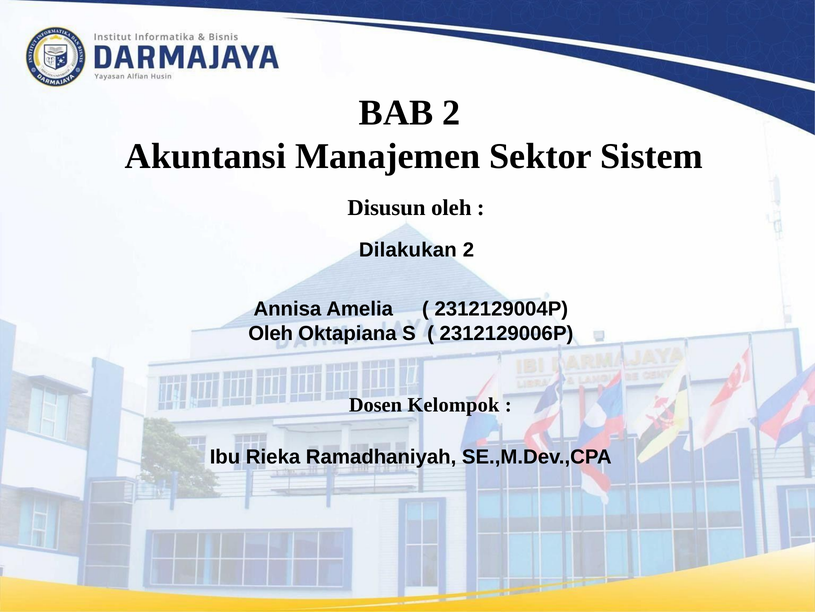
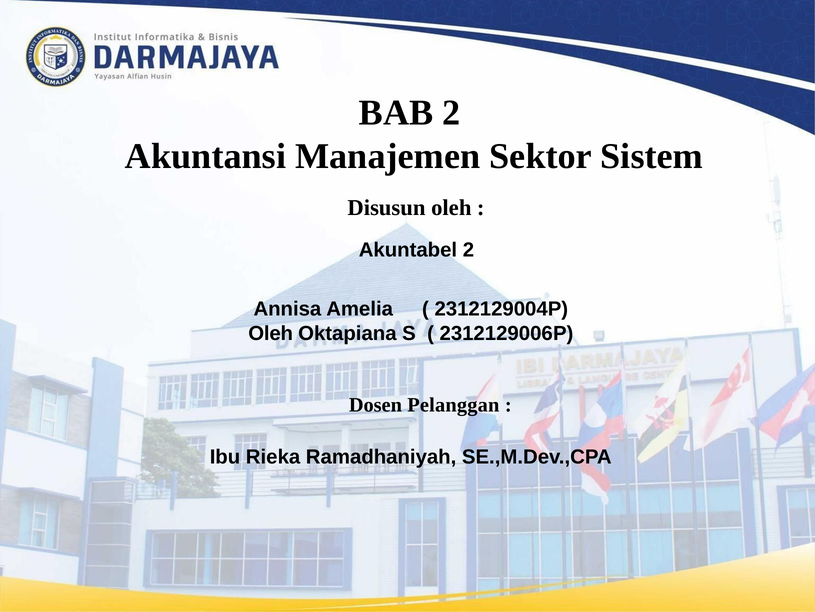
Dilakukan: Dilakukan -> Akuntabel (408, 250)
Kelompok: Kelompok -> Pelanggan (453, 405)
